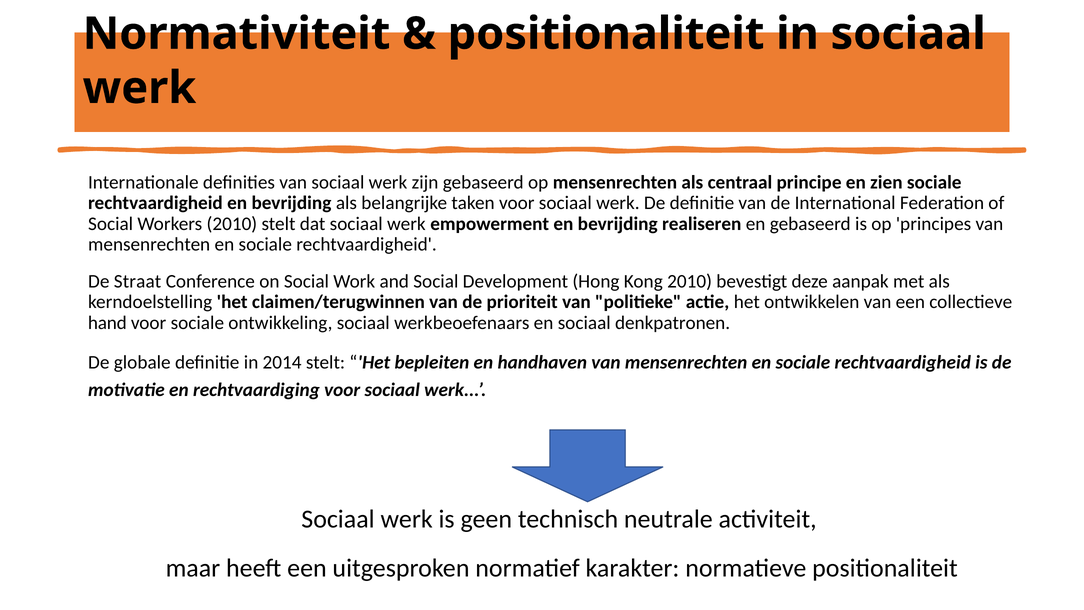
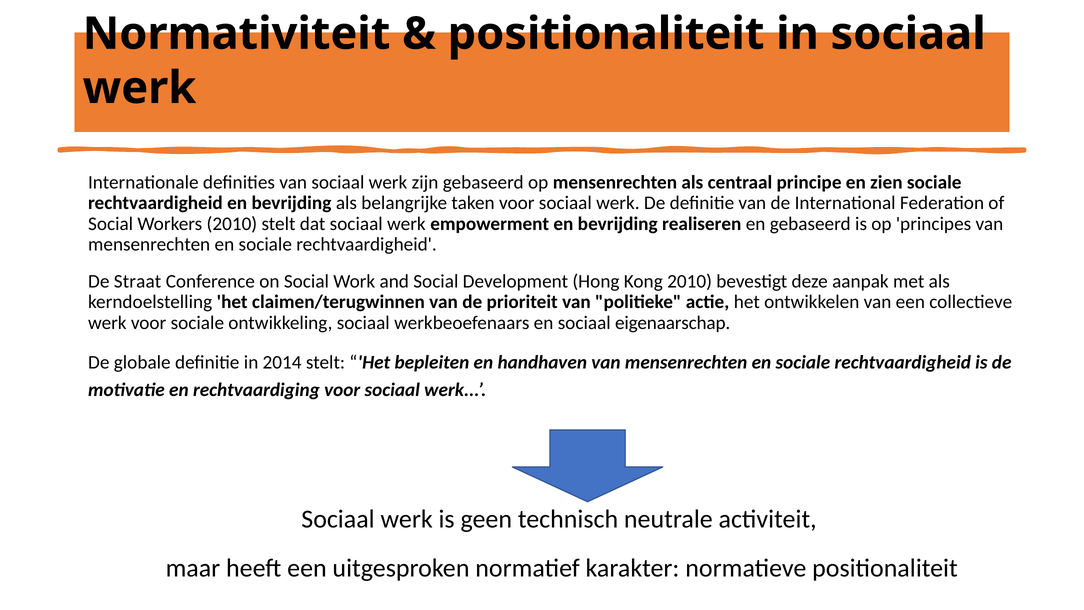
hand: hand -> werk (107, 323)
denkpatronen: denkpatronen -> eigenaarschap (673, 323)
